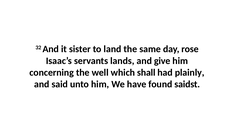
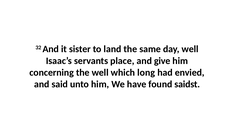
day rose: rose -> well (190, 49)
lands: lands -> place (122, 61)
shall: shall -> long (146, 72)
plainly: plainly -> envied (190, 72)
